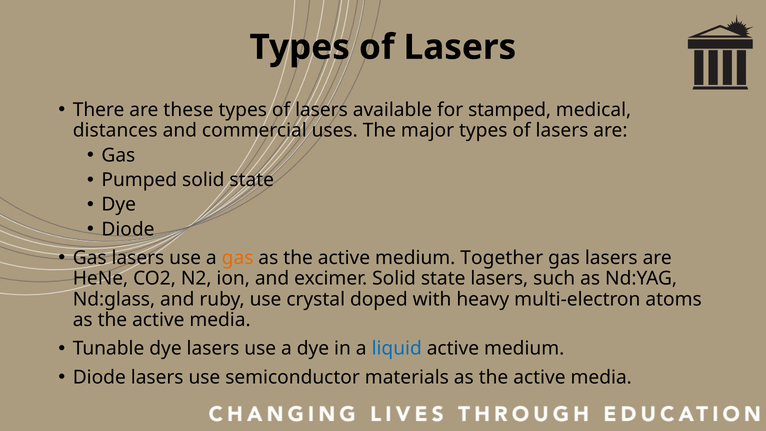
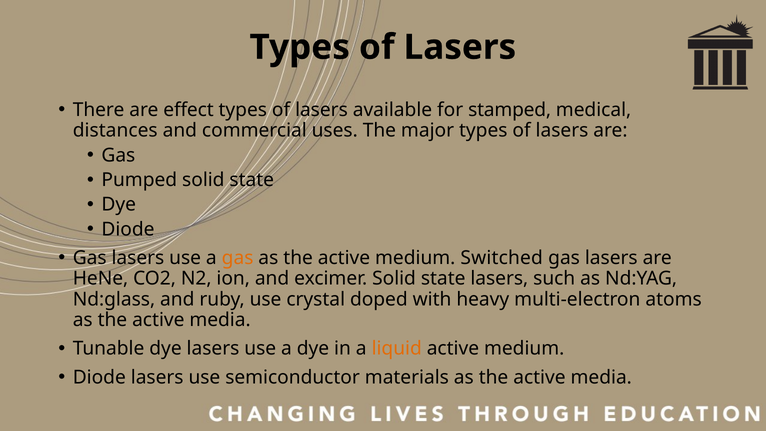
these: these -> effect (189, 110)
Together: Together -> Switched (502, 258)
liquid colour: blue -> orange (397, 349)
